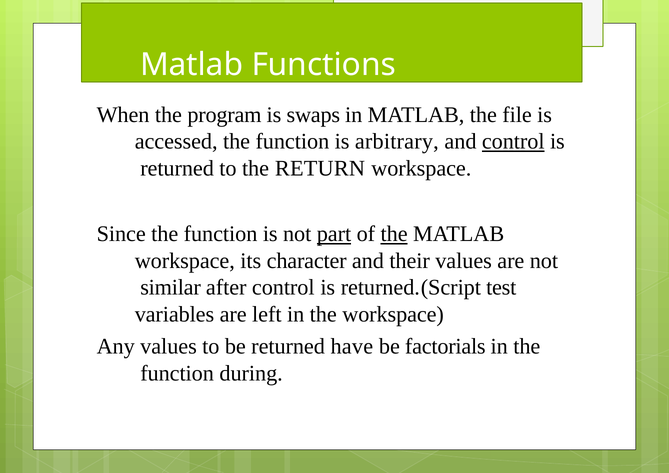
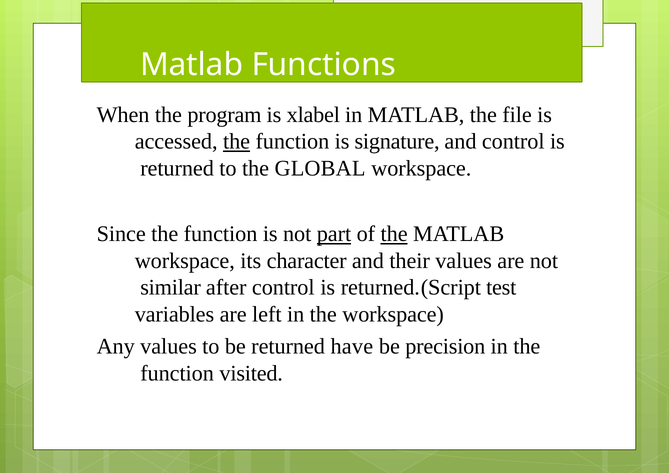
swaps: swaps -> xlabel (313, 115)
the underline: none -> present (237, 141)
arbitrary: arbitrary -> signature (397, 141)
control underline: present -> none (513, 141)
RETURN: RETURN -> GLOBAL (320, 168)
factorials: factorials -> precision (445, 346)
during: during -> visited (251, 373)
